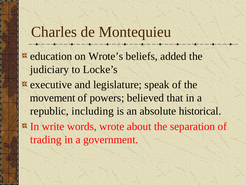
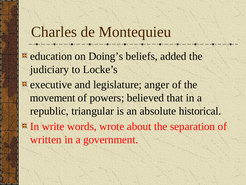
Wrote’s: Wrote’s -> Doing’s (106, 56)
speak: speak -> anger (157, 85)
including: including -> triangular (93, 111)
trading: trading -> written (46, 139)
